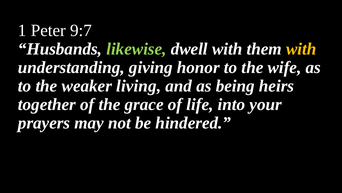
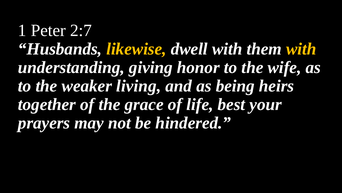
9:7: 9:7 -> 2:7 (81, 30)
likewise colour: light green -> yellow (136, 49)
into: into -> best (231, 104)
